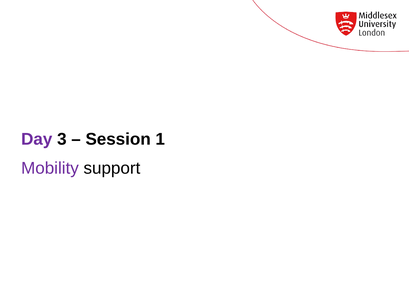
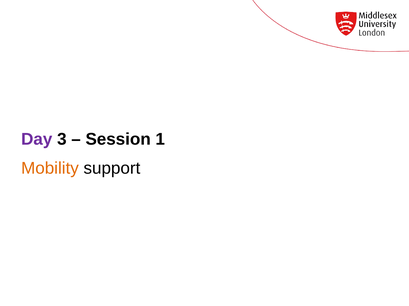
Mobility colour: purple -> orange (50, 169)
